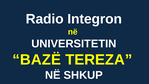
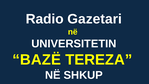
Integron: Integron -> Gazetari (95, 19)
